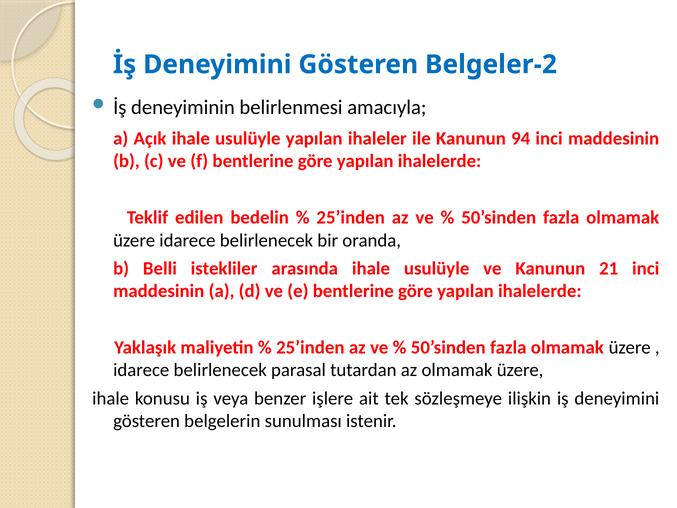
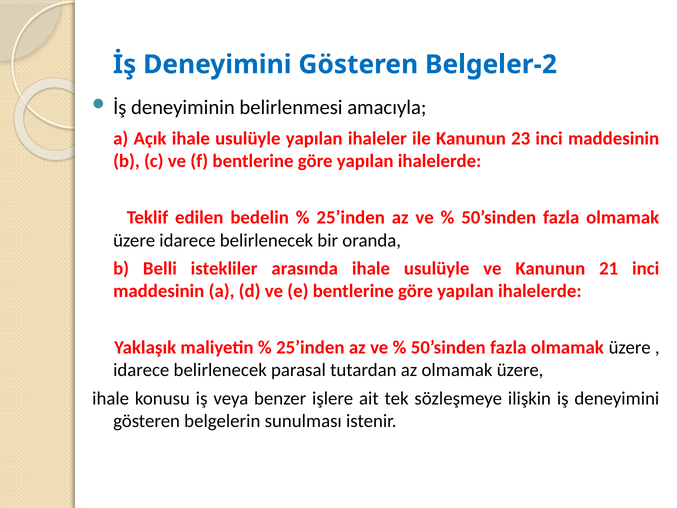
94: 94 -> 23 (521, 138)
